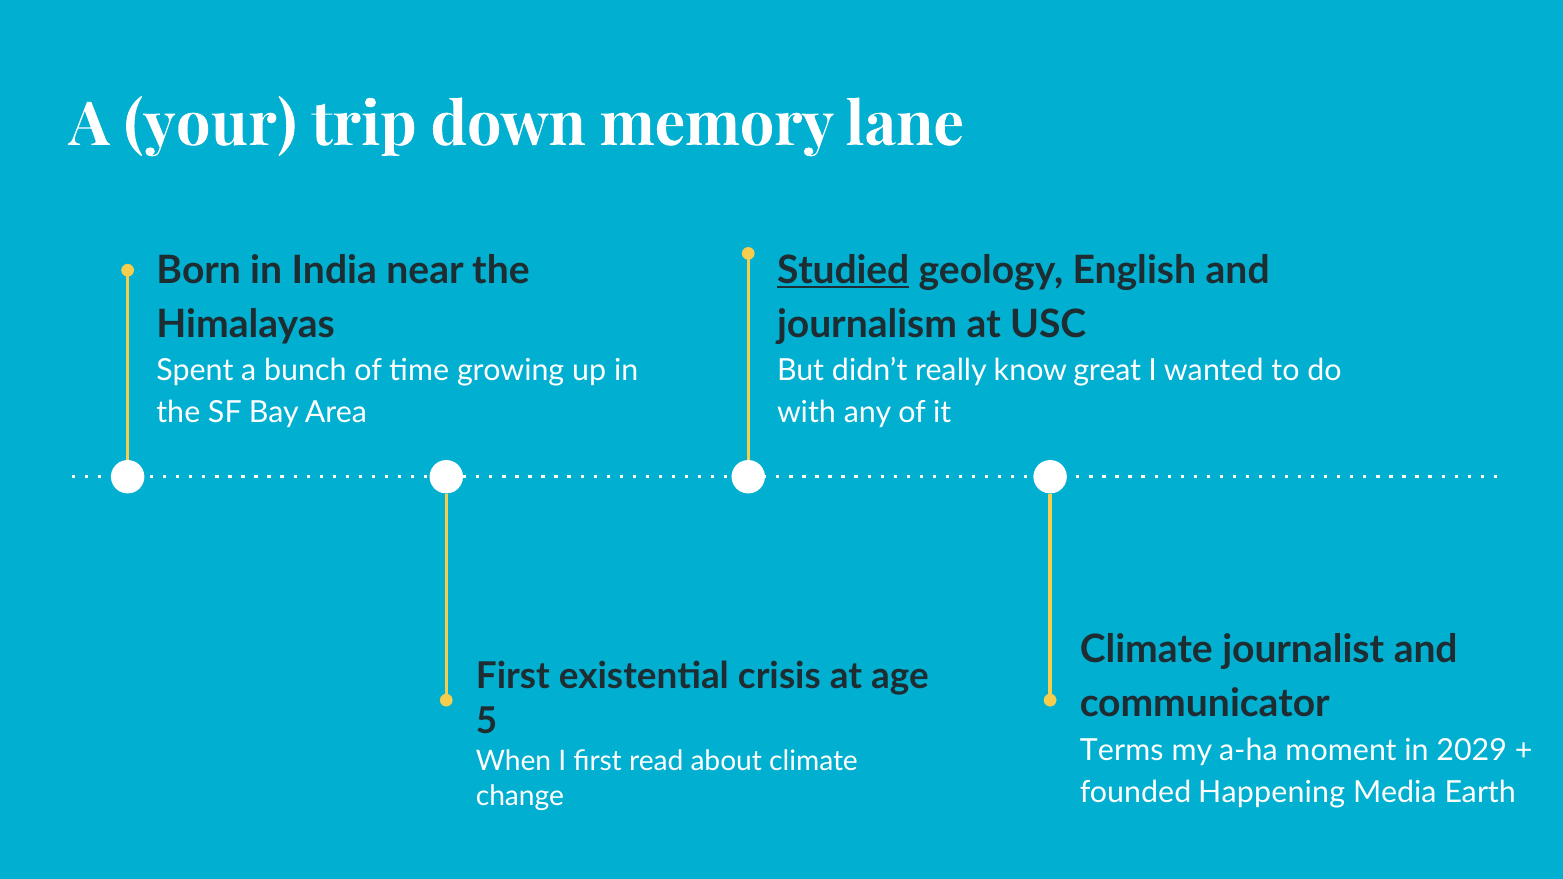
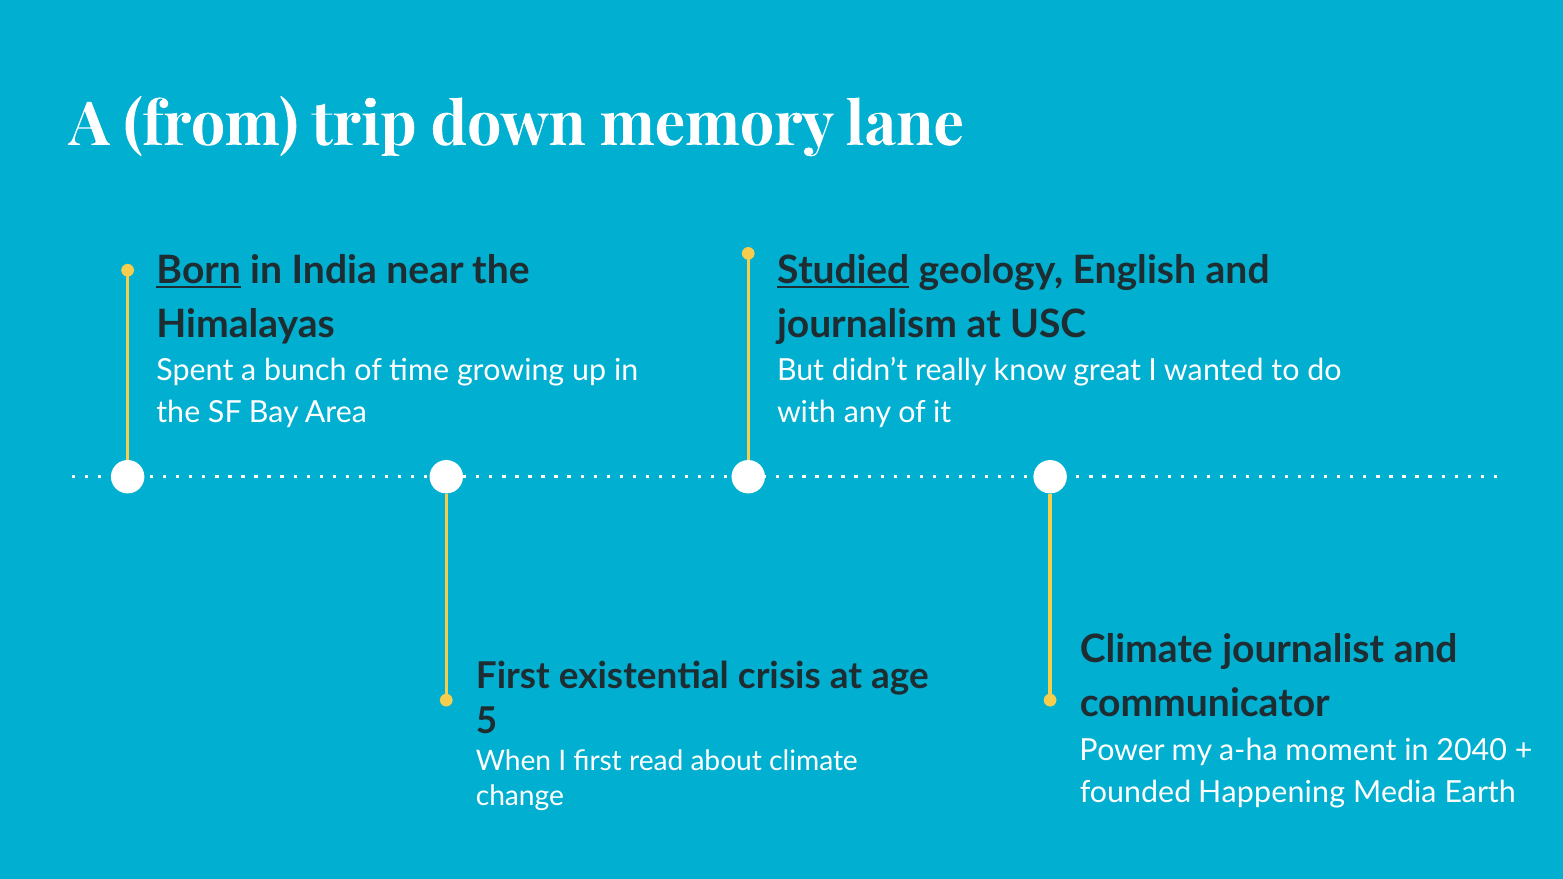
your: your -> from (211, 125)
Born underline: none -> present (199, 271)
Terms: Terms -> Power (1122, 750)
2029: 2029 -> 2040 (1472, 750)
